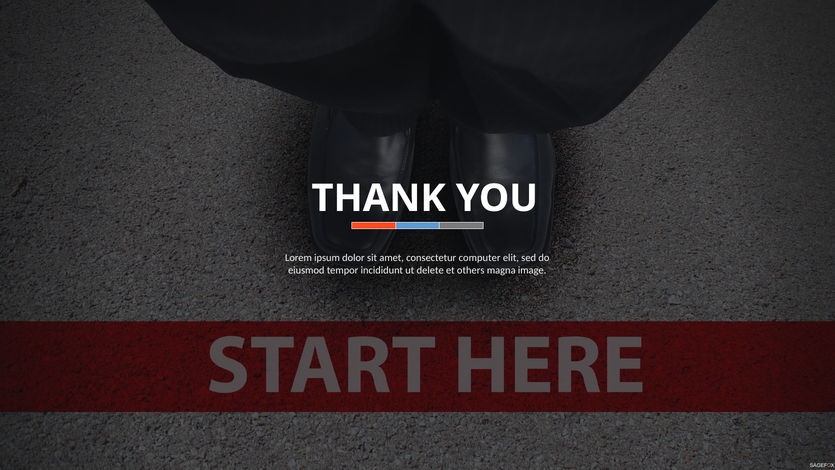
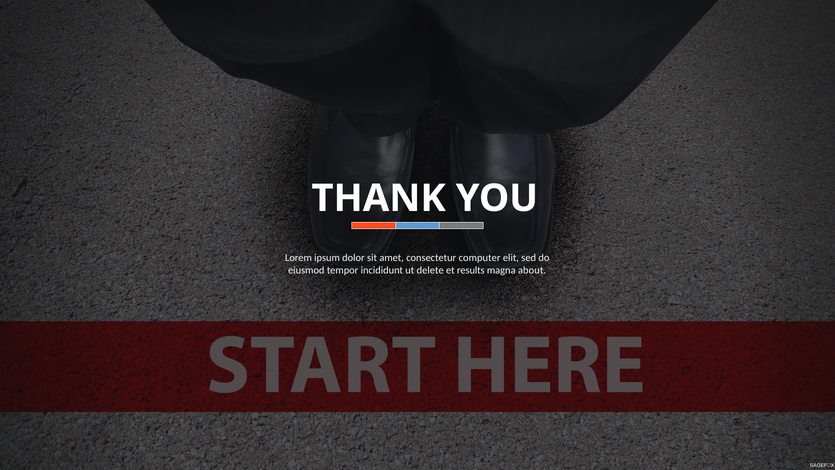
others: others -> results (471, 270)
image: image -> about (532, 270)
